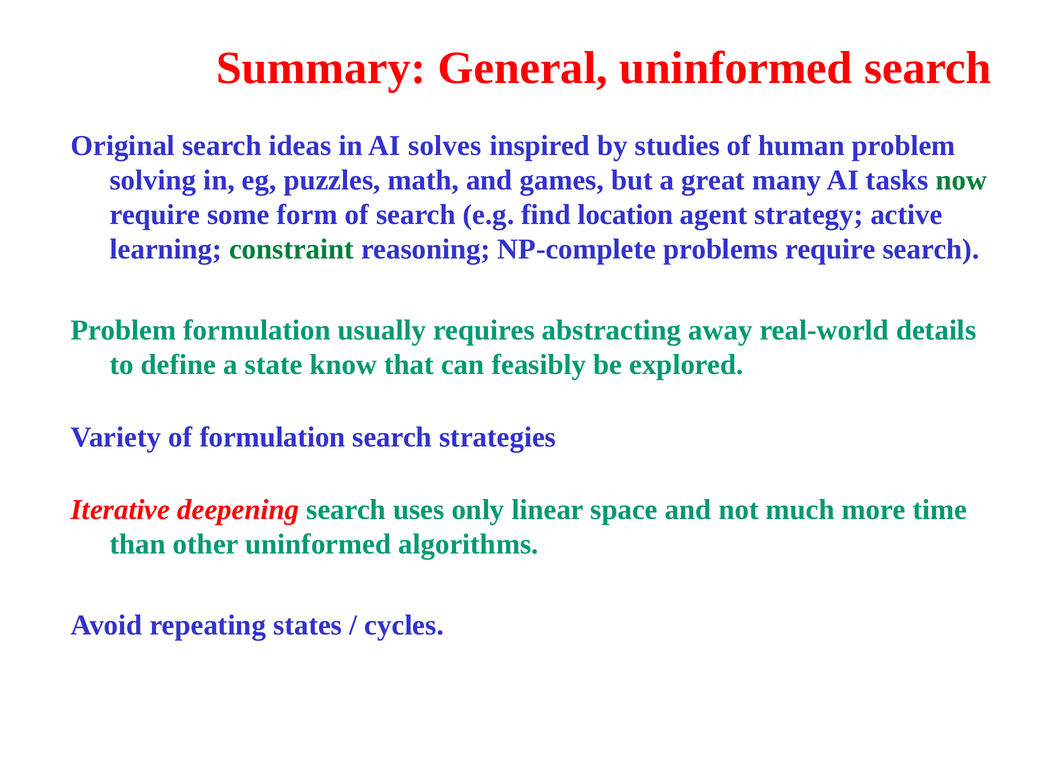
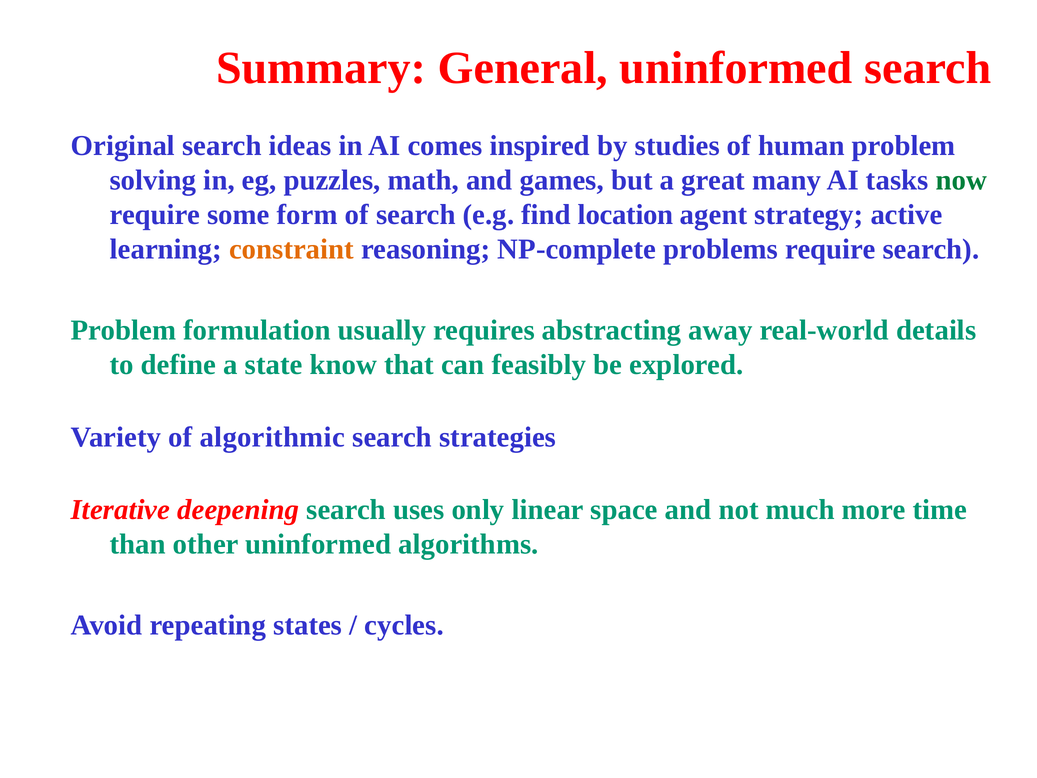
solves: solves -> comes (445, 145)
constraint colour: green -> orange (292, 249)
of formulation: formulation -> algorithmic (272, 437)
